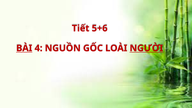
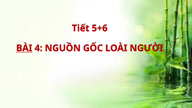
NGƯỜI underline: present -> none (146, 48)
